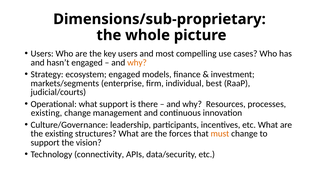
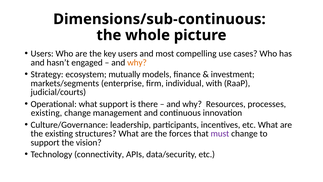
Dimensions/sub-proprietary: Dimensions/sub-proprietary -> Dimensions/sub-continuous (159, 19)
ecosystem engaged: engaged -> mutually (124, 74)
best: best -> with (214, 83)
must colour: orange -> purple (220, 133)
